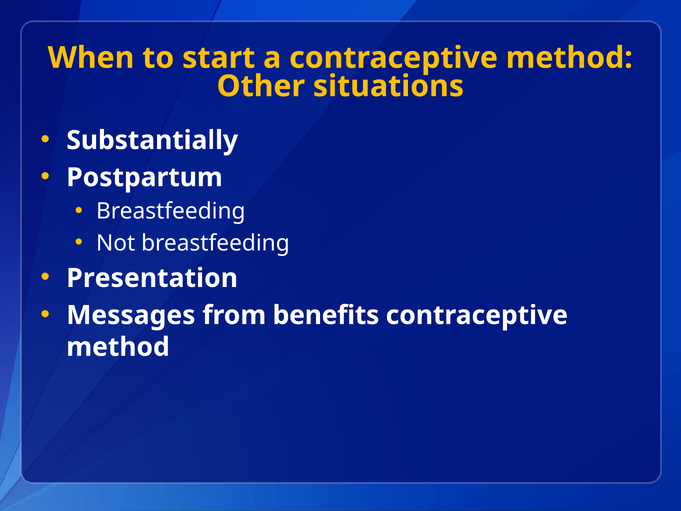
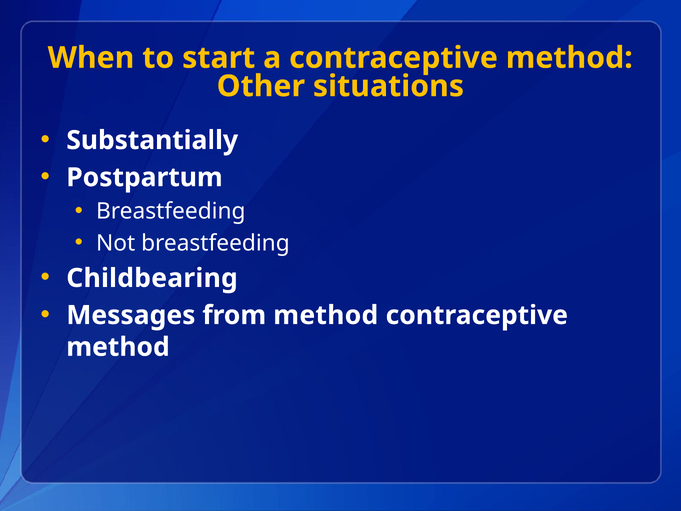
Presentation: Presentation -> Childbearing (152, 278)
from benefits: benefits -> method (326, 315)
